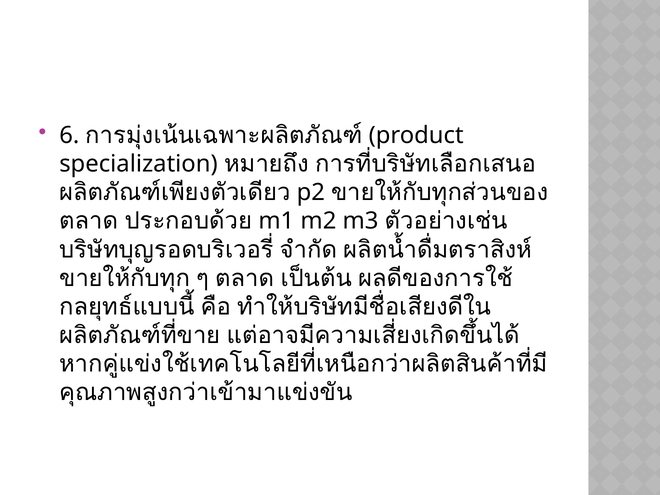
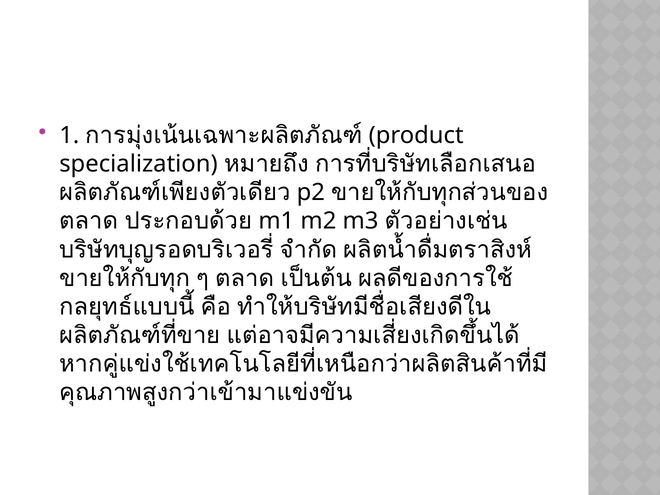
6: 6 -> 1 (69, 135)
